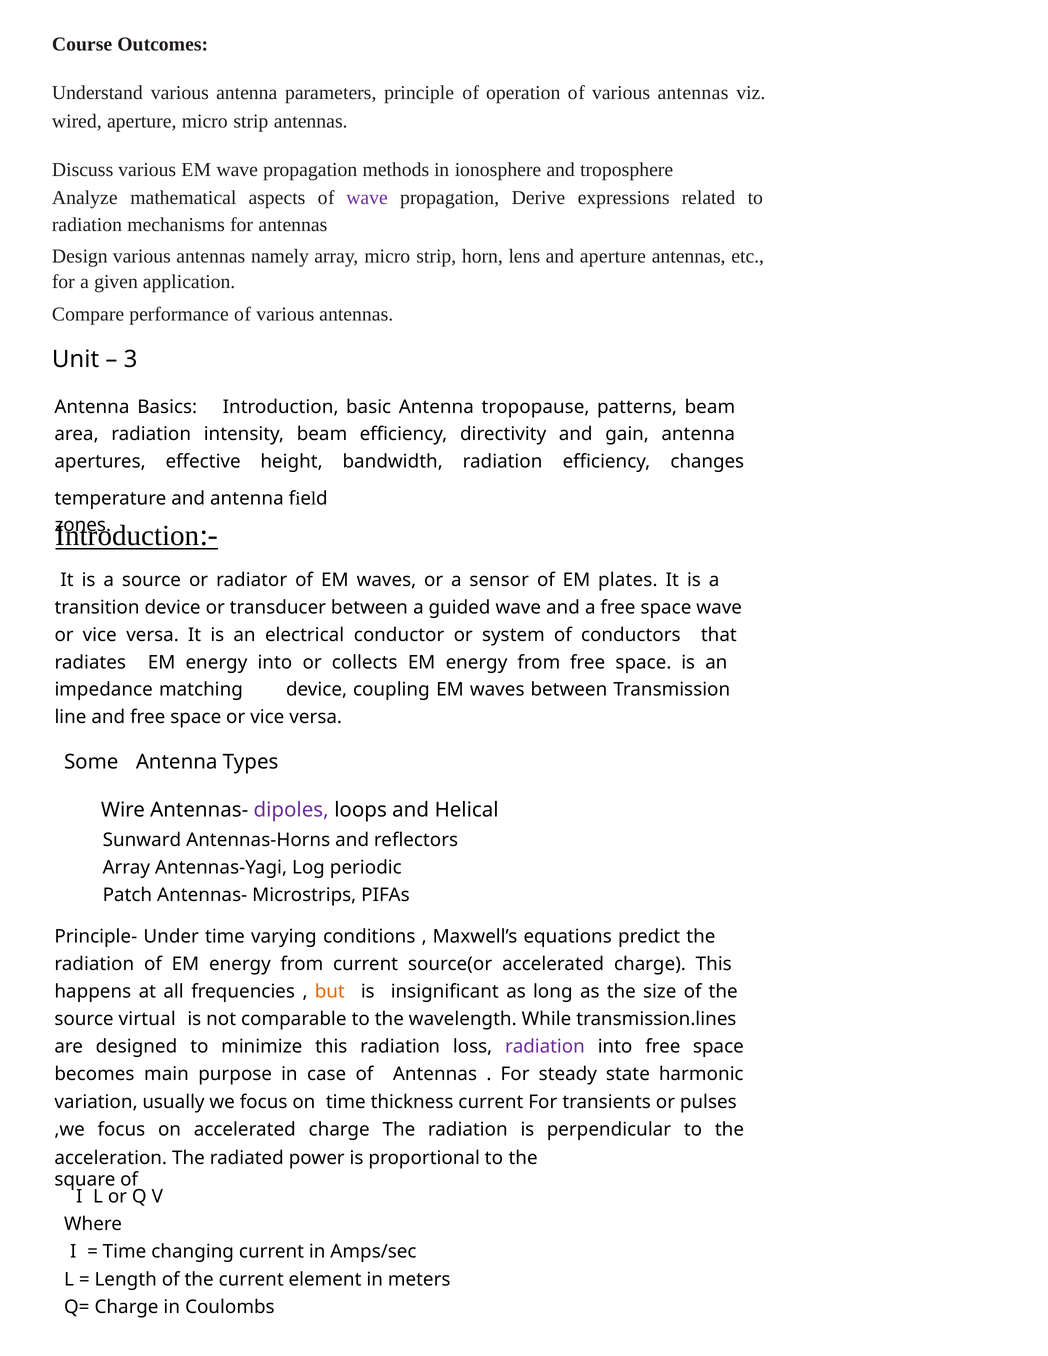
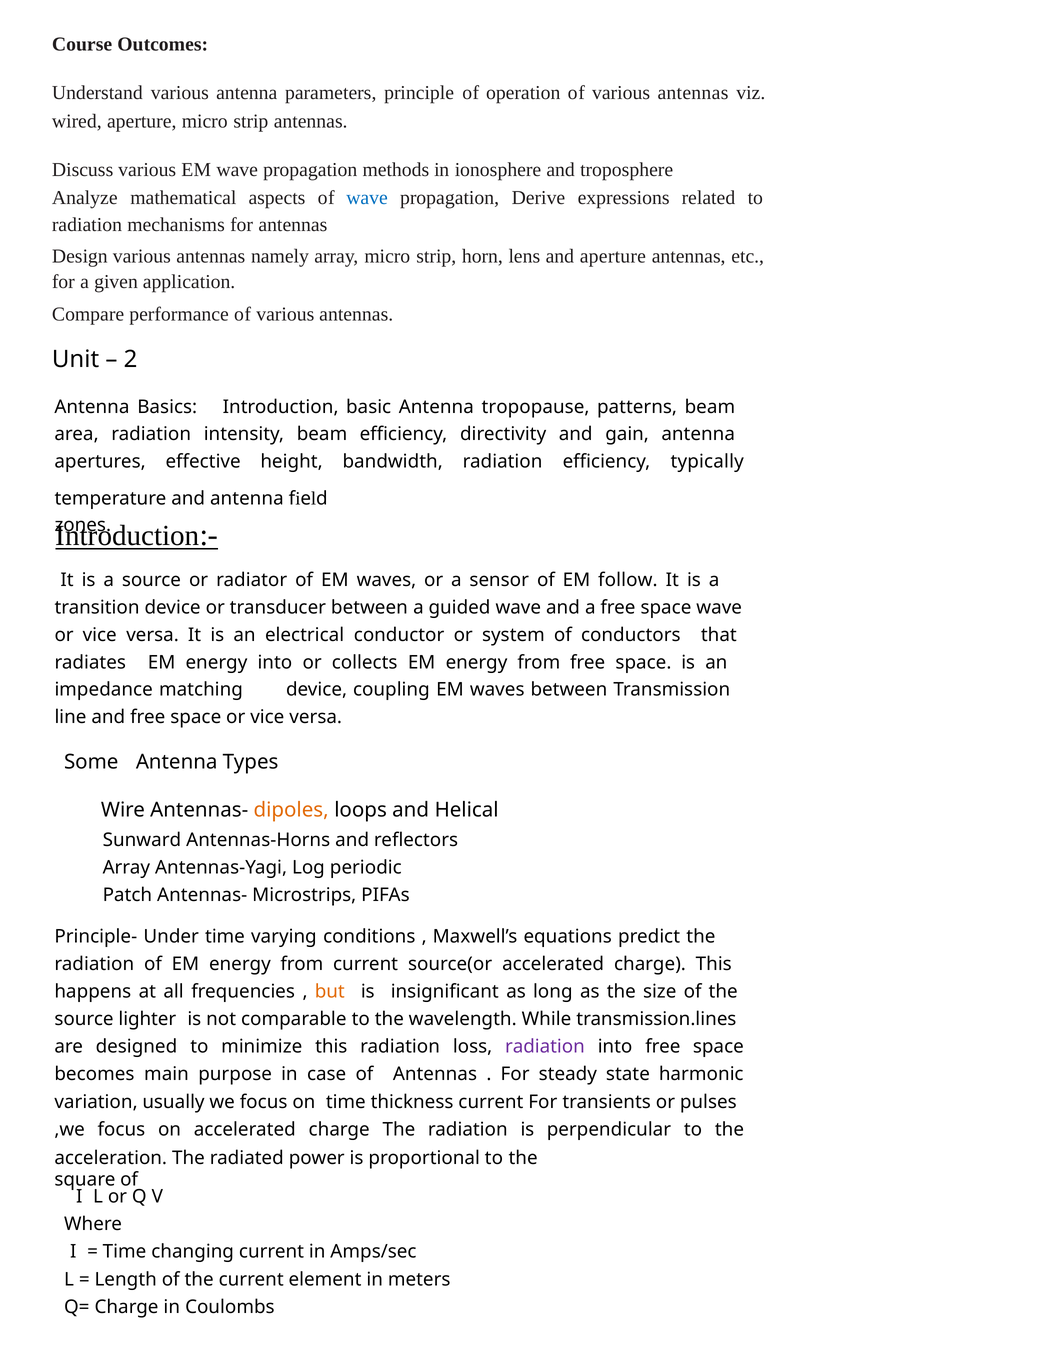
wave colour: purple -> blue (367, 198)
3: 3 -> 2 (130, 359)
changes: changes -> typically (707, 462)
plates: plates -> follow (628, 580)
dipoles colour: purple -> orange (291, 810)
virtual: virtual -> lighter (147, 1019)
